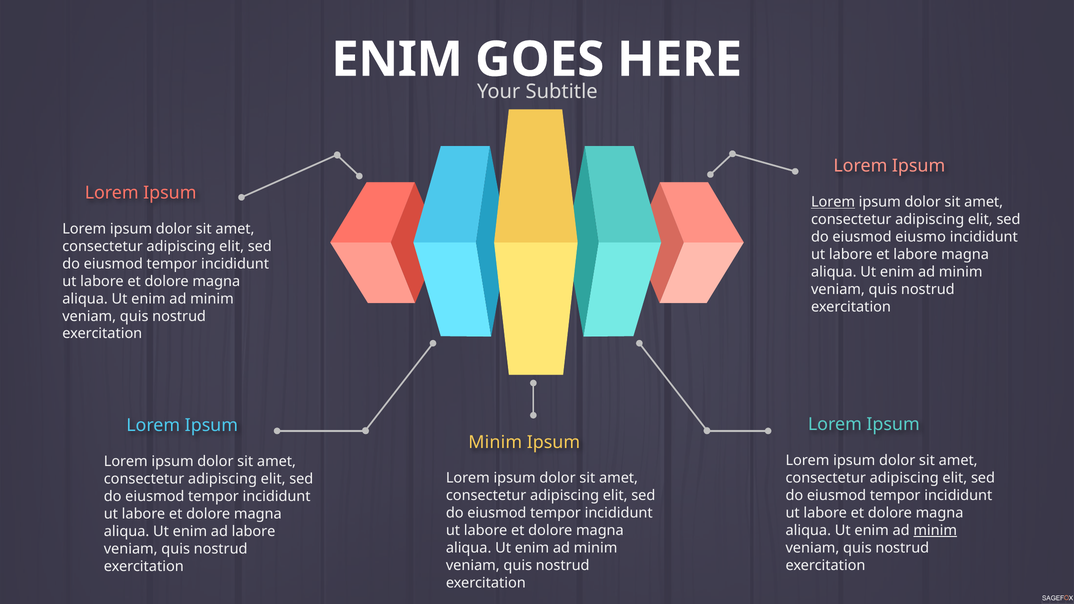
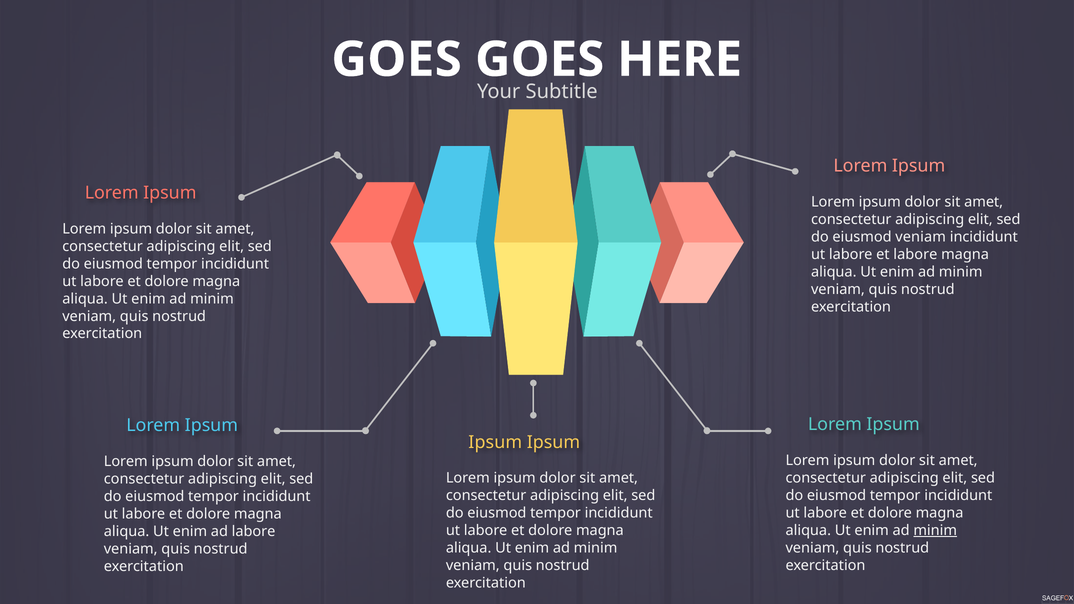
ENIM: ENIM -> GOES (397, 60)
Lorem underline: present -> none (833, 202)
eiusmod eiusmo: eiusmo -> veniam (921, 237)
Minim: Minim -> Ipsum (495, 442)
